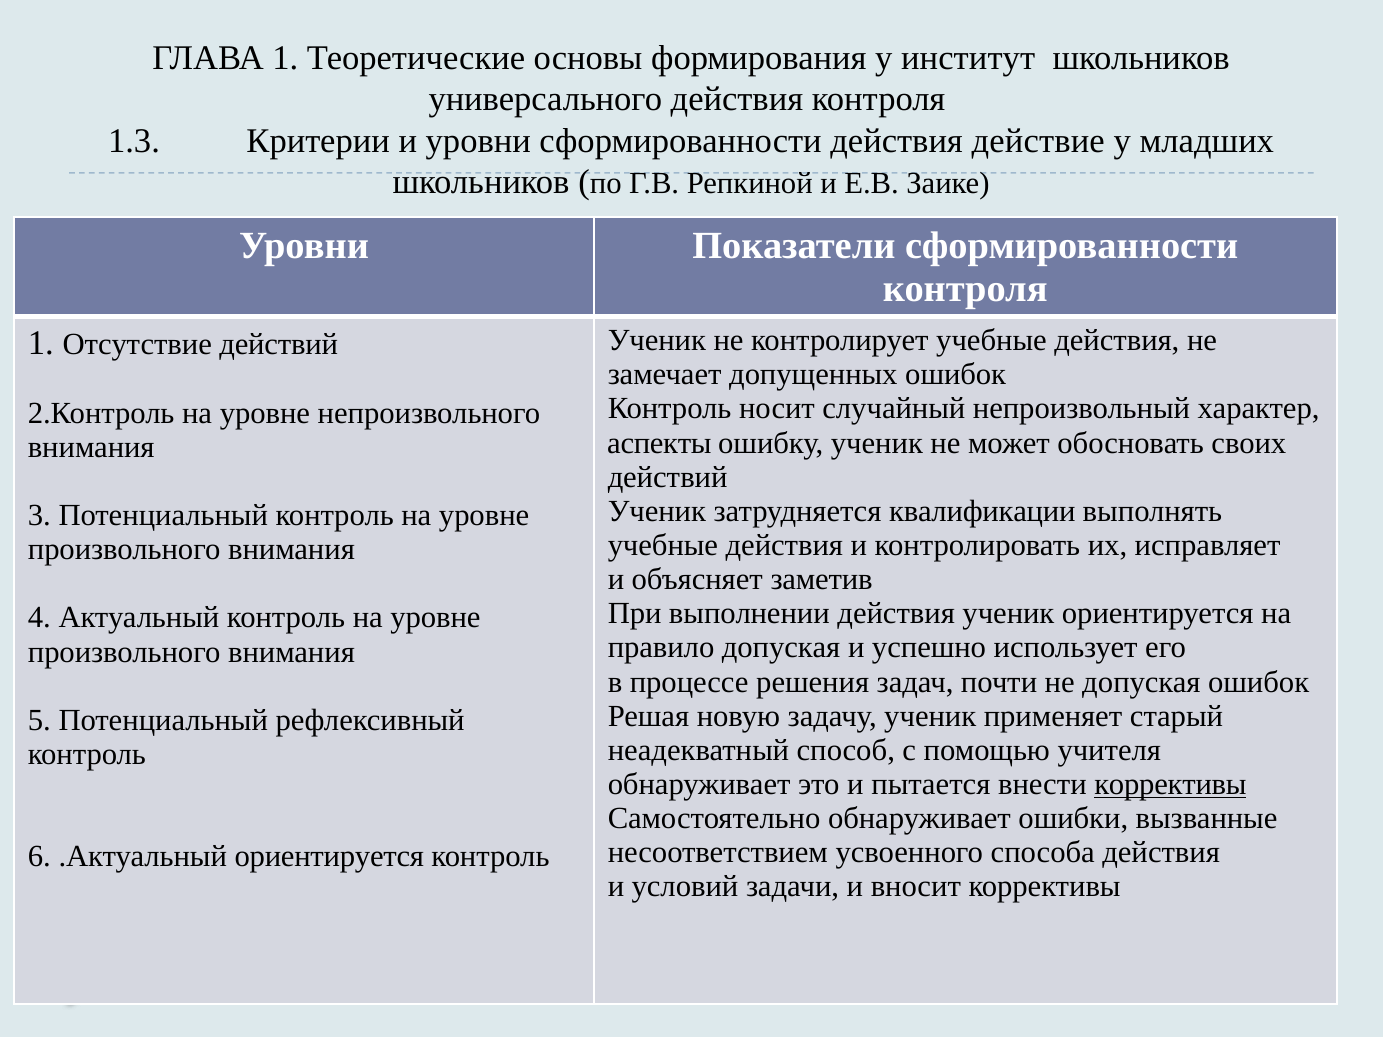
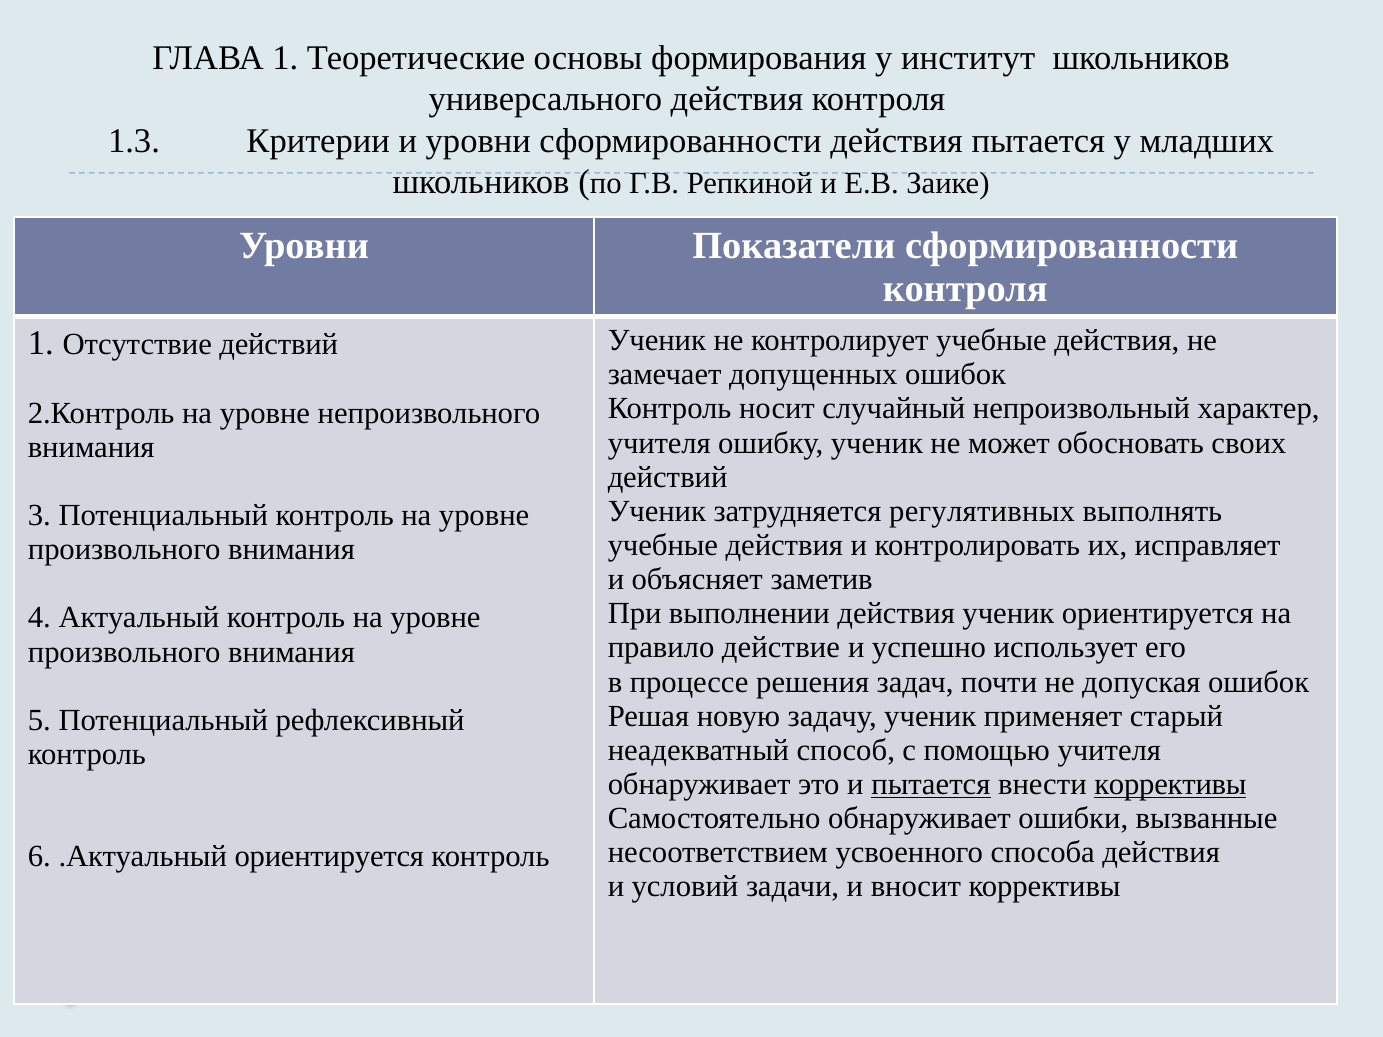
действия действие: действие -> пытается (1038, 141)
аспекты: аспекты -> учителя (659, 443)
квалификации: квалификации -> регулятивных (982, 511)
правило допуская: допуская -> действие (781, 648)
пытается underline: none -> present (931, 784)
